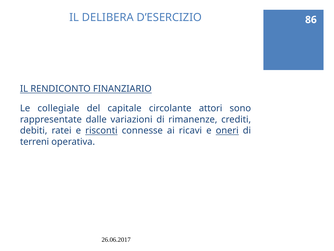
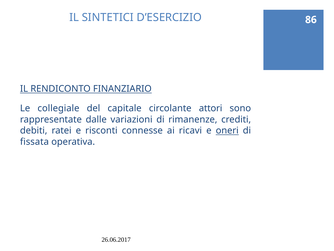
DELIBERA: DELIBERA -> SINTETICI (108, 17)
risconti underline: present -> none (101, 130)
terreni: terreni -> fissata (34, 142)
